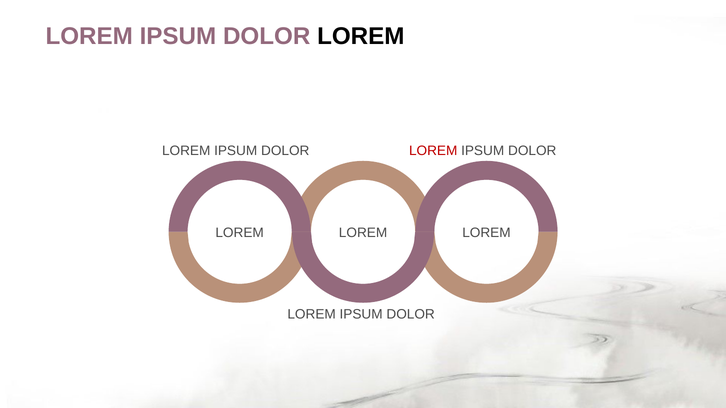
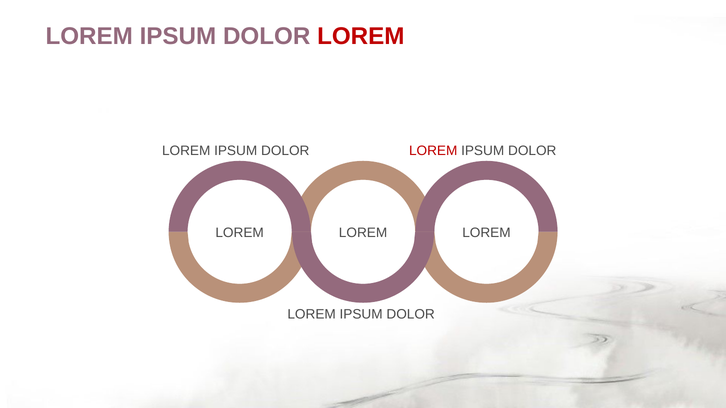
LOREM colour: black -> red (361, 36)
